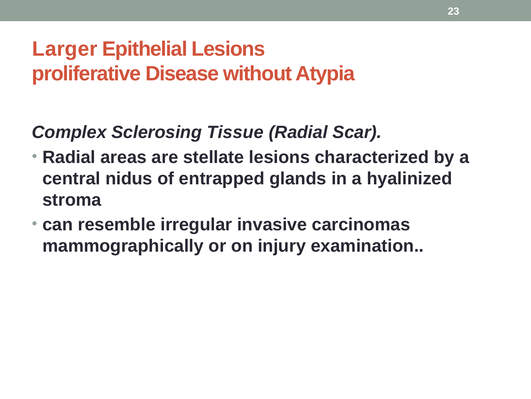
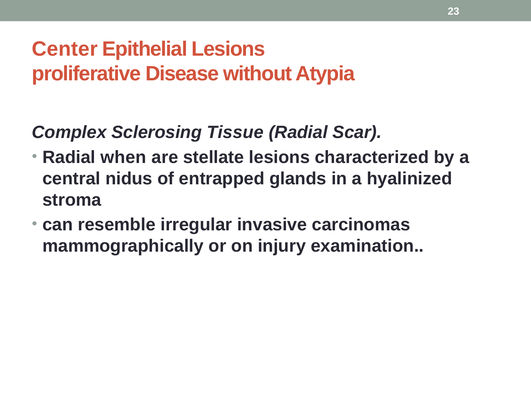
Larger: Larger -> Center (65, 49)
areas: areas -> when (123, 157)
